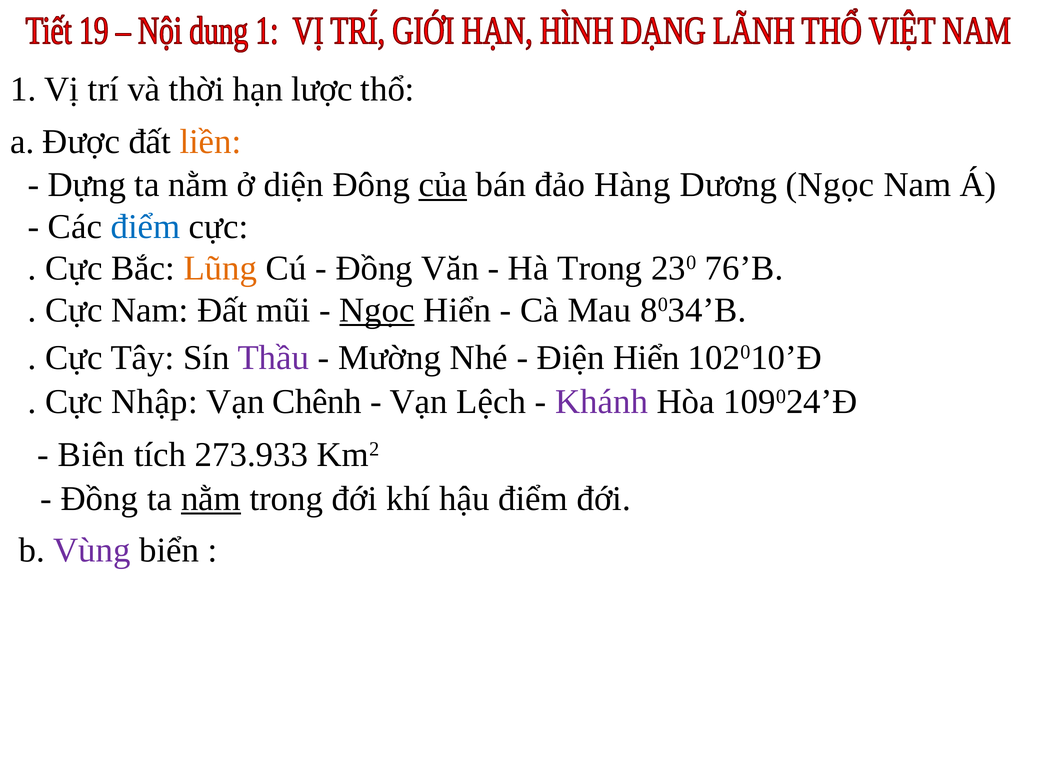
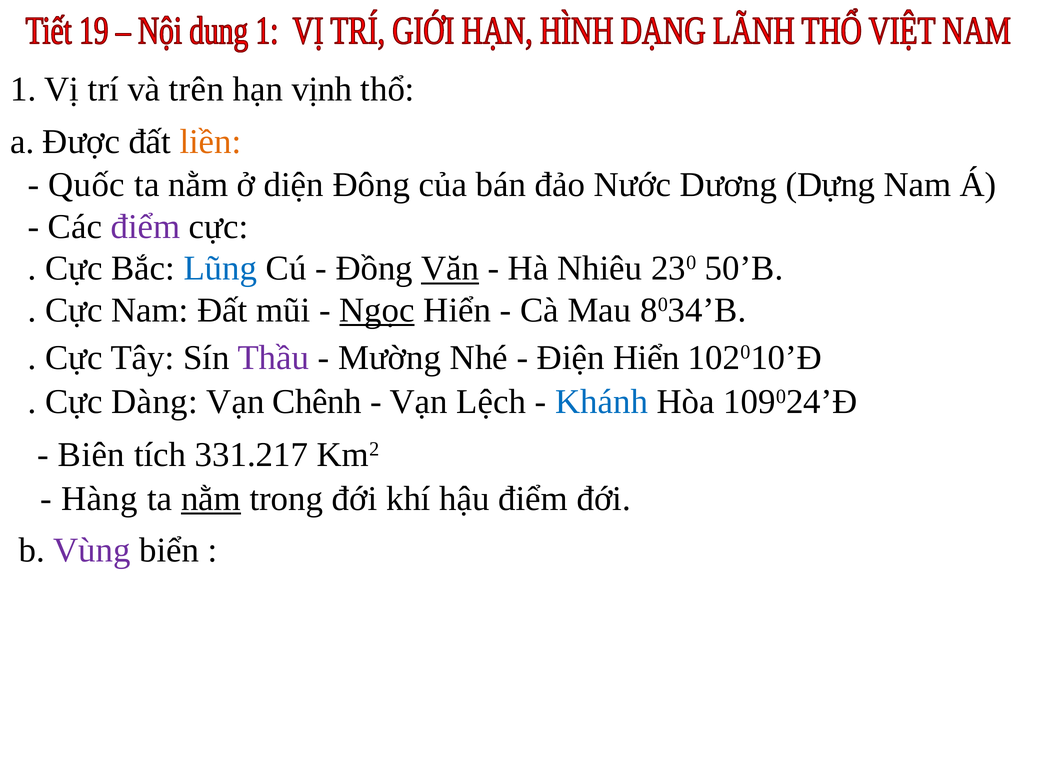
thời: thời -> trên (196, 89)
lược: lược -> vịnh (322, 89)
Dựng: Dựng -> Quốc (87, 185)
của underline: present -> none (443, 185)
Hàng: Hàng -> Nước (632, 185)
Dương Ngọc: Ngọc -> Dựng (830, 185)
điểm colour: blue -> purple (145, 227)
Lũng colour: orange -> blue (220, 269)
Văn underline: none -> present (450, 269)
Hà Trong: Trong -> Nhiêu (600, 269)
76’B: 76’B -> 50’B (744, 269)
Nhập: Nhập -> Dàng (155, 402)
Khánh colour: purple -> blue (602, 402)
273.933: 273.933 -> 331.217 (252, 455)
Đồng: Đồng -> Hàng (99, 499)
